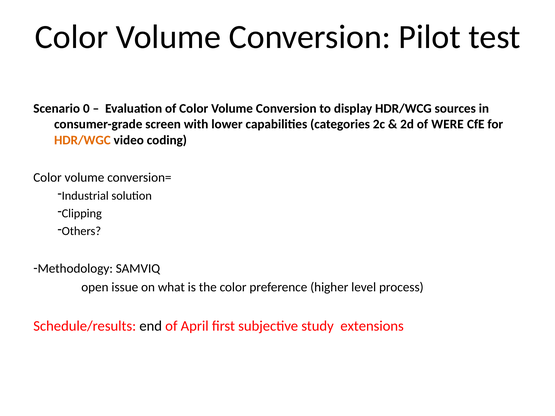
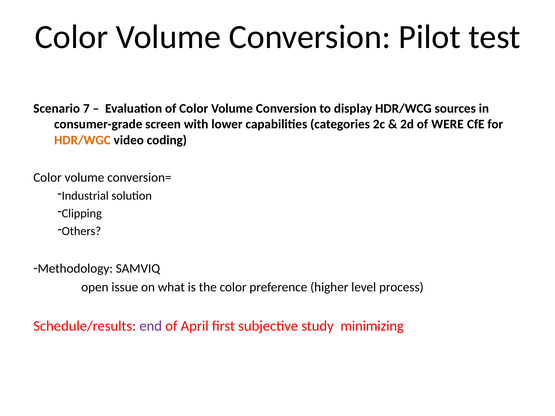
0: 0 -> 7 (86, 109)
end colour: black -> purple (151, 326)
extensions: extensions -> minimizing (372, 326)
